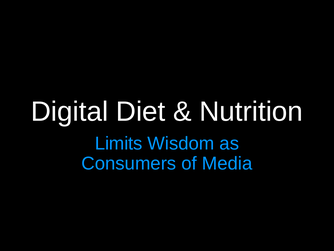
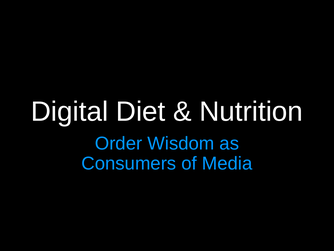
Limits: Limits -> Order (119, 143)
